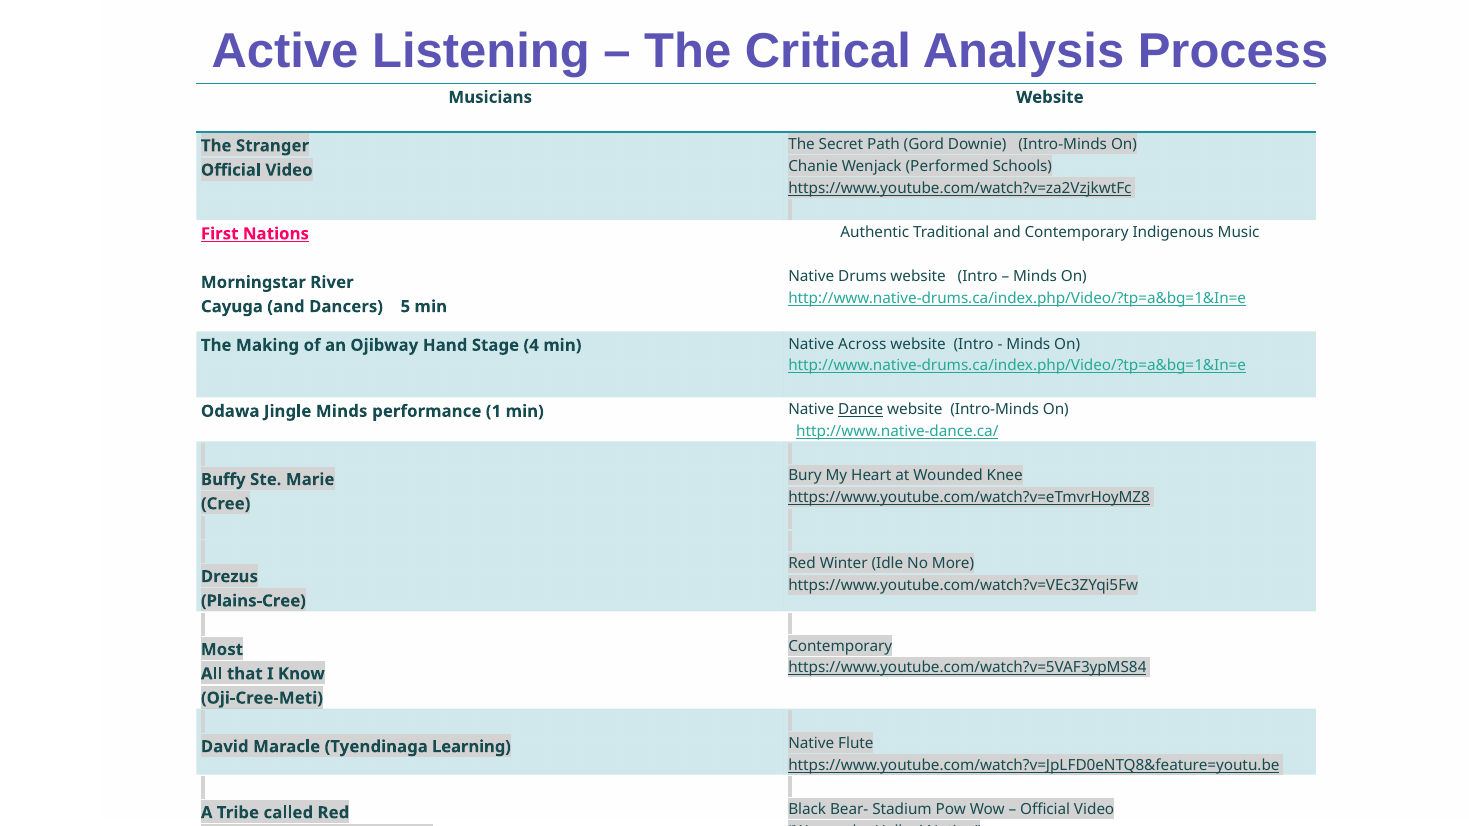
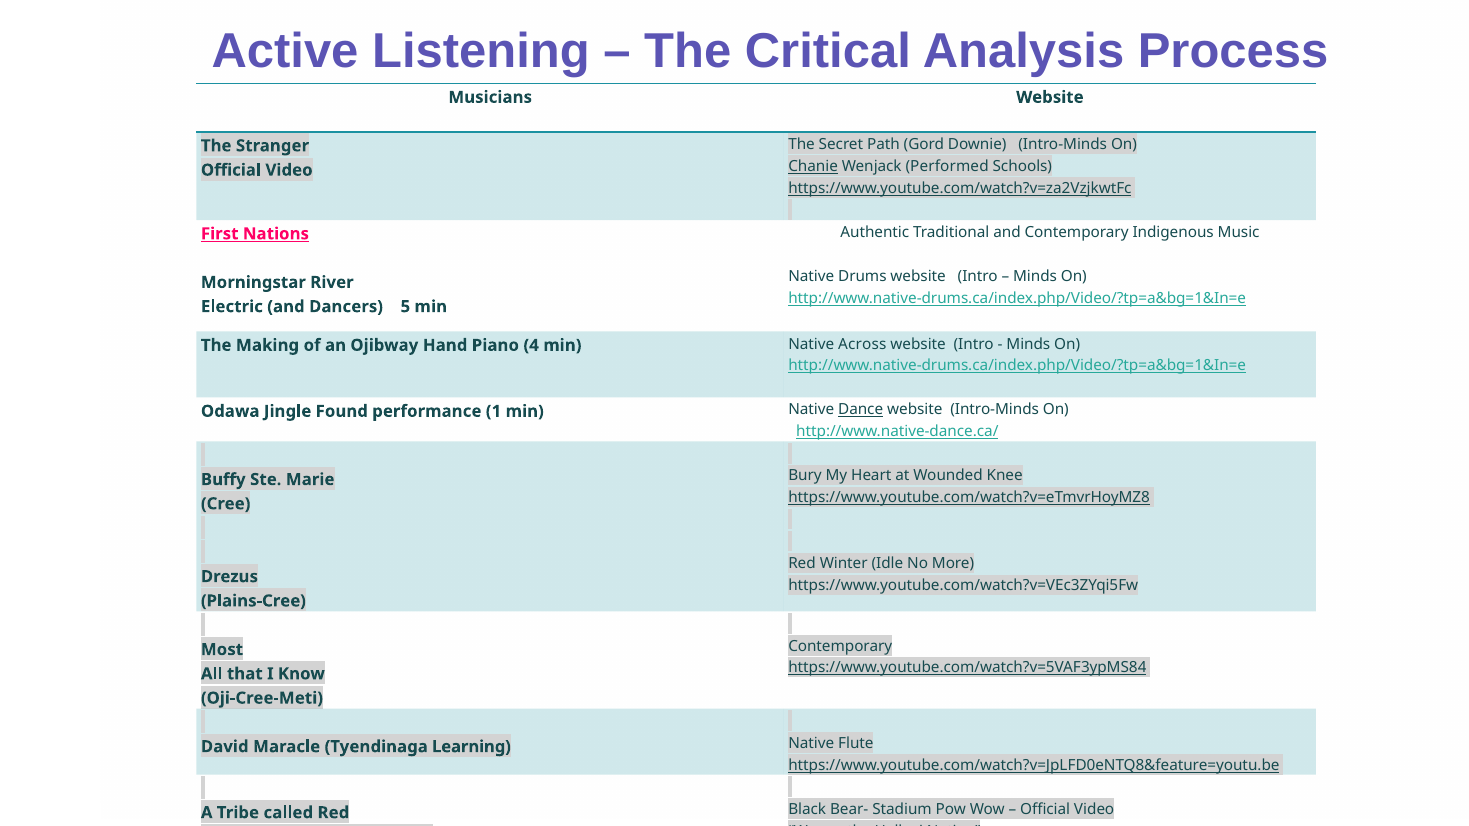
Chanie underline: none -> present (813, 167)
Cayuga: Cayuga -> Electric (232, 307)
Stage: Stage -> Piano (495, 345)
Jingle Minds: Minds -> Found (342, 411)
